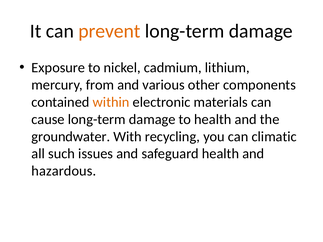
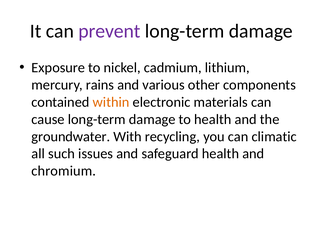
prevent colour: orange -> purple (109, 31)
from: from -> rains (100, 85)
hazardous: hazardous -> chromium (64, 171)
